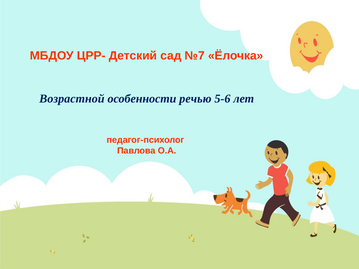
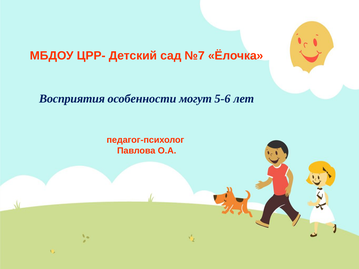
Возрастной: Возрастной -> Восприятия (72, 99)
речью: речью -> могут (195, 99)
